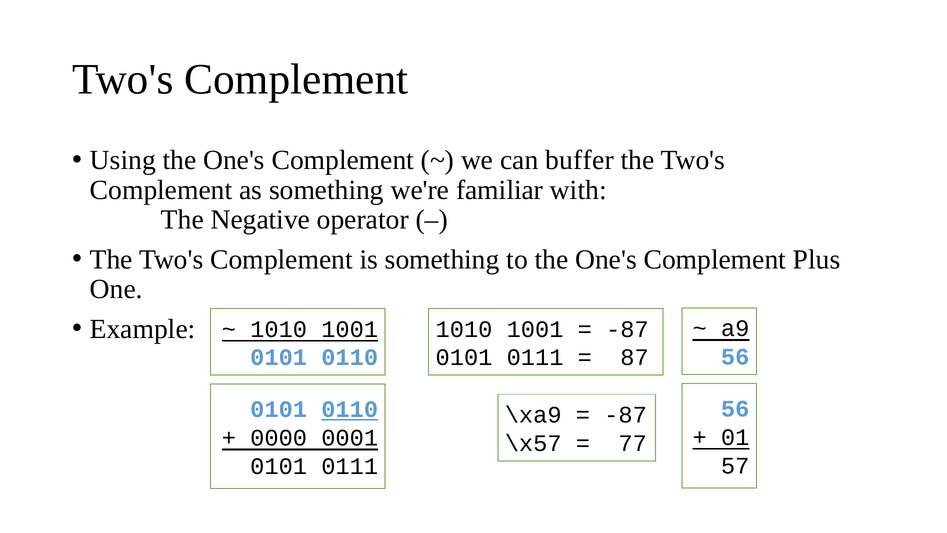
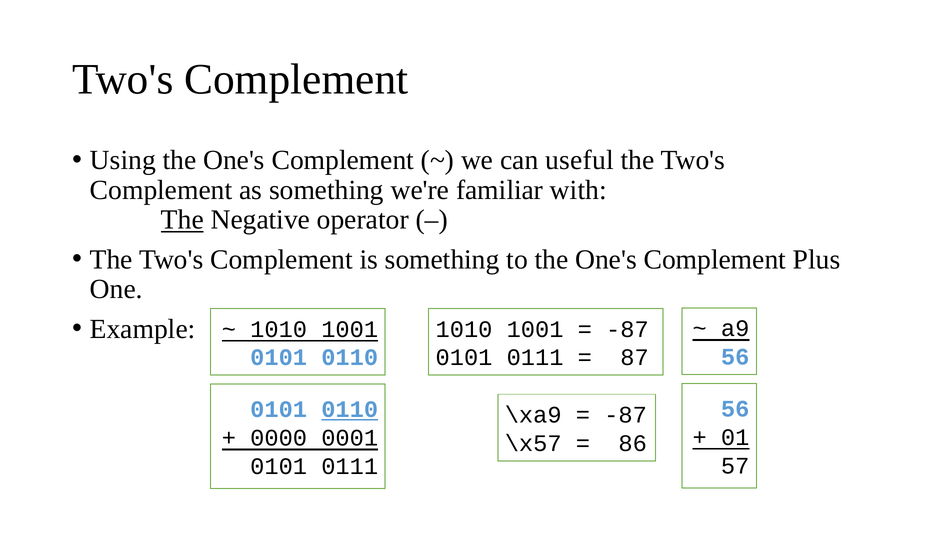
buffer: buffer -> useful (579, 160)
The underline: none -> present (182, 220)
77: 77 -> 86 (633, 443)
